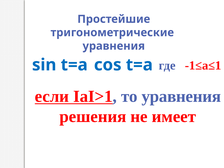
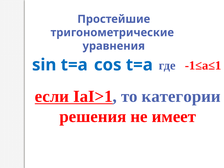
то уравнения: уравнения -> категории (181, 96)
